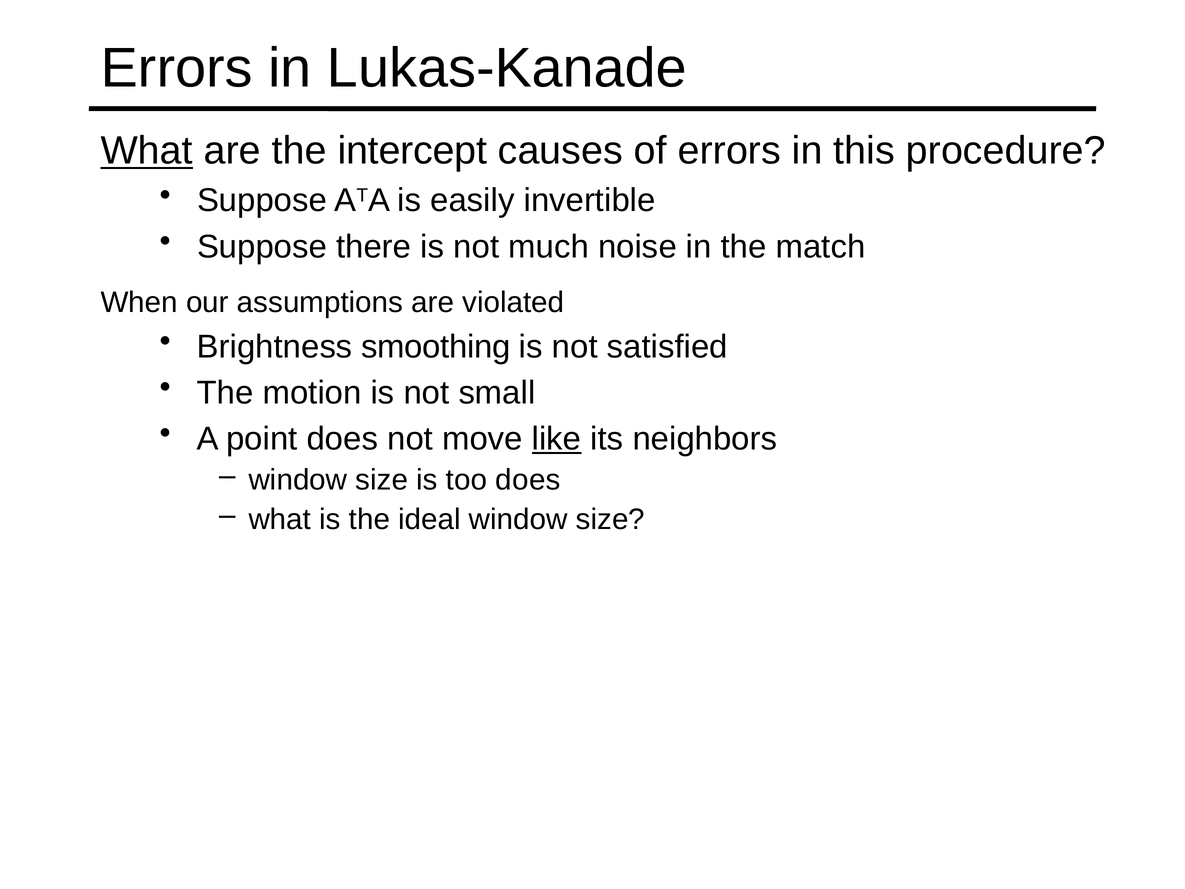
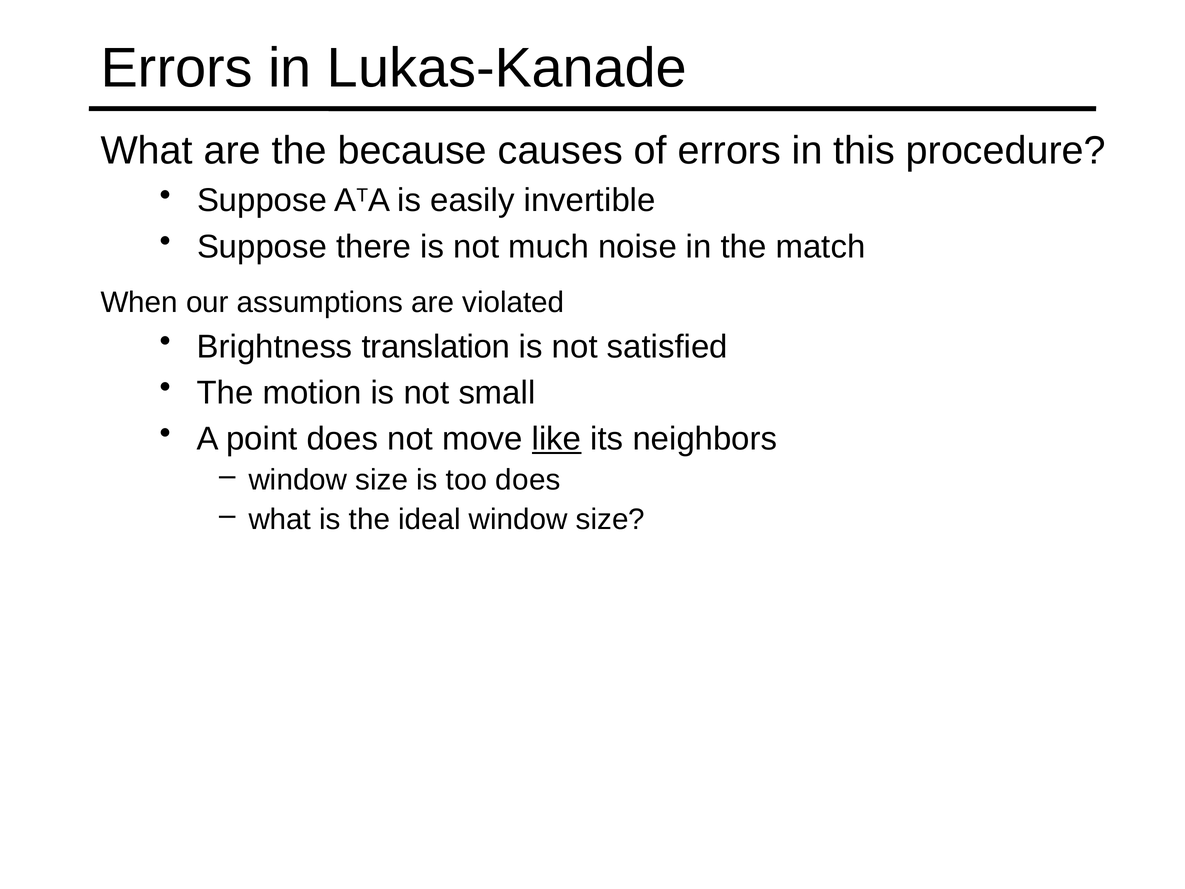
What underline: present -> none (147, 151)
intercept: intercept -> because (412, 151)
smoothing: smoothing -> translation (436, 347)
